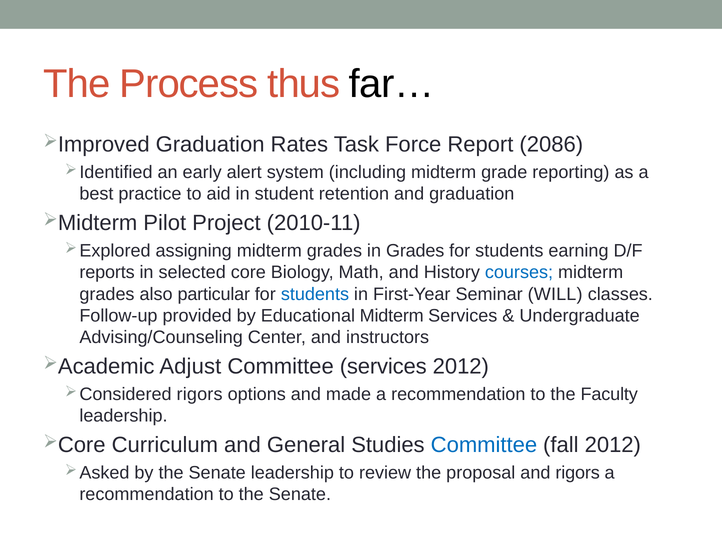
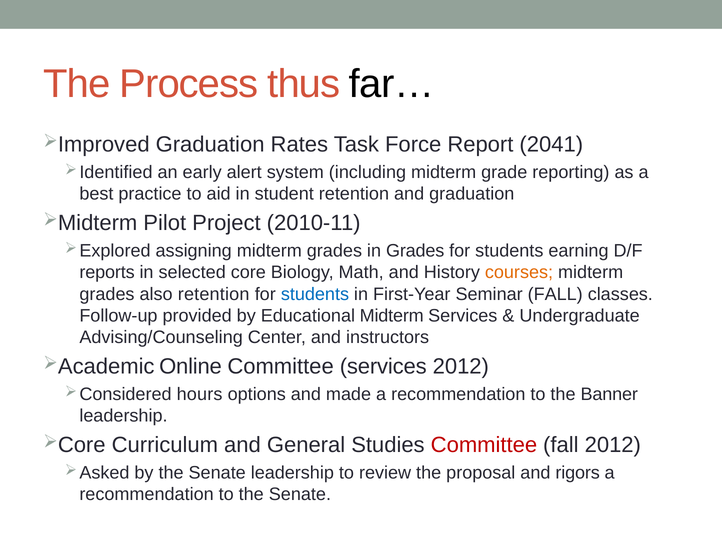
2086: 2086 -> 2041 (551, 145)
courses colour: blue -> orange (519, 273)
also particular: particular -> retention (214, 294)
Seminar WILL: WILL -> FALL (555, 294)
Adjust: Adjust -> Online (191, 367)
rigors: rigors -> hours (200, 395)
Faculty: Faculty -> Banner (609, 395)
Committee colour: blue -> red (484, 446)
